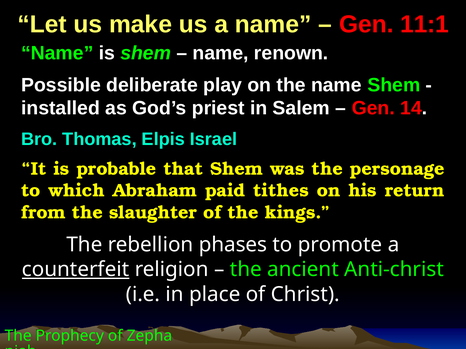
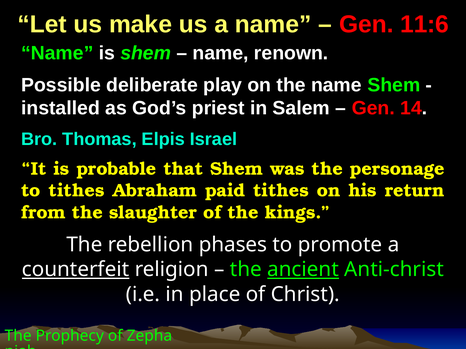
11:1: 11:1 -> 11:6 (425, 24)
to which: which -> tithes (77, 191)
ancient underline: none -> present (303, 270)
